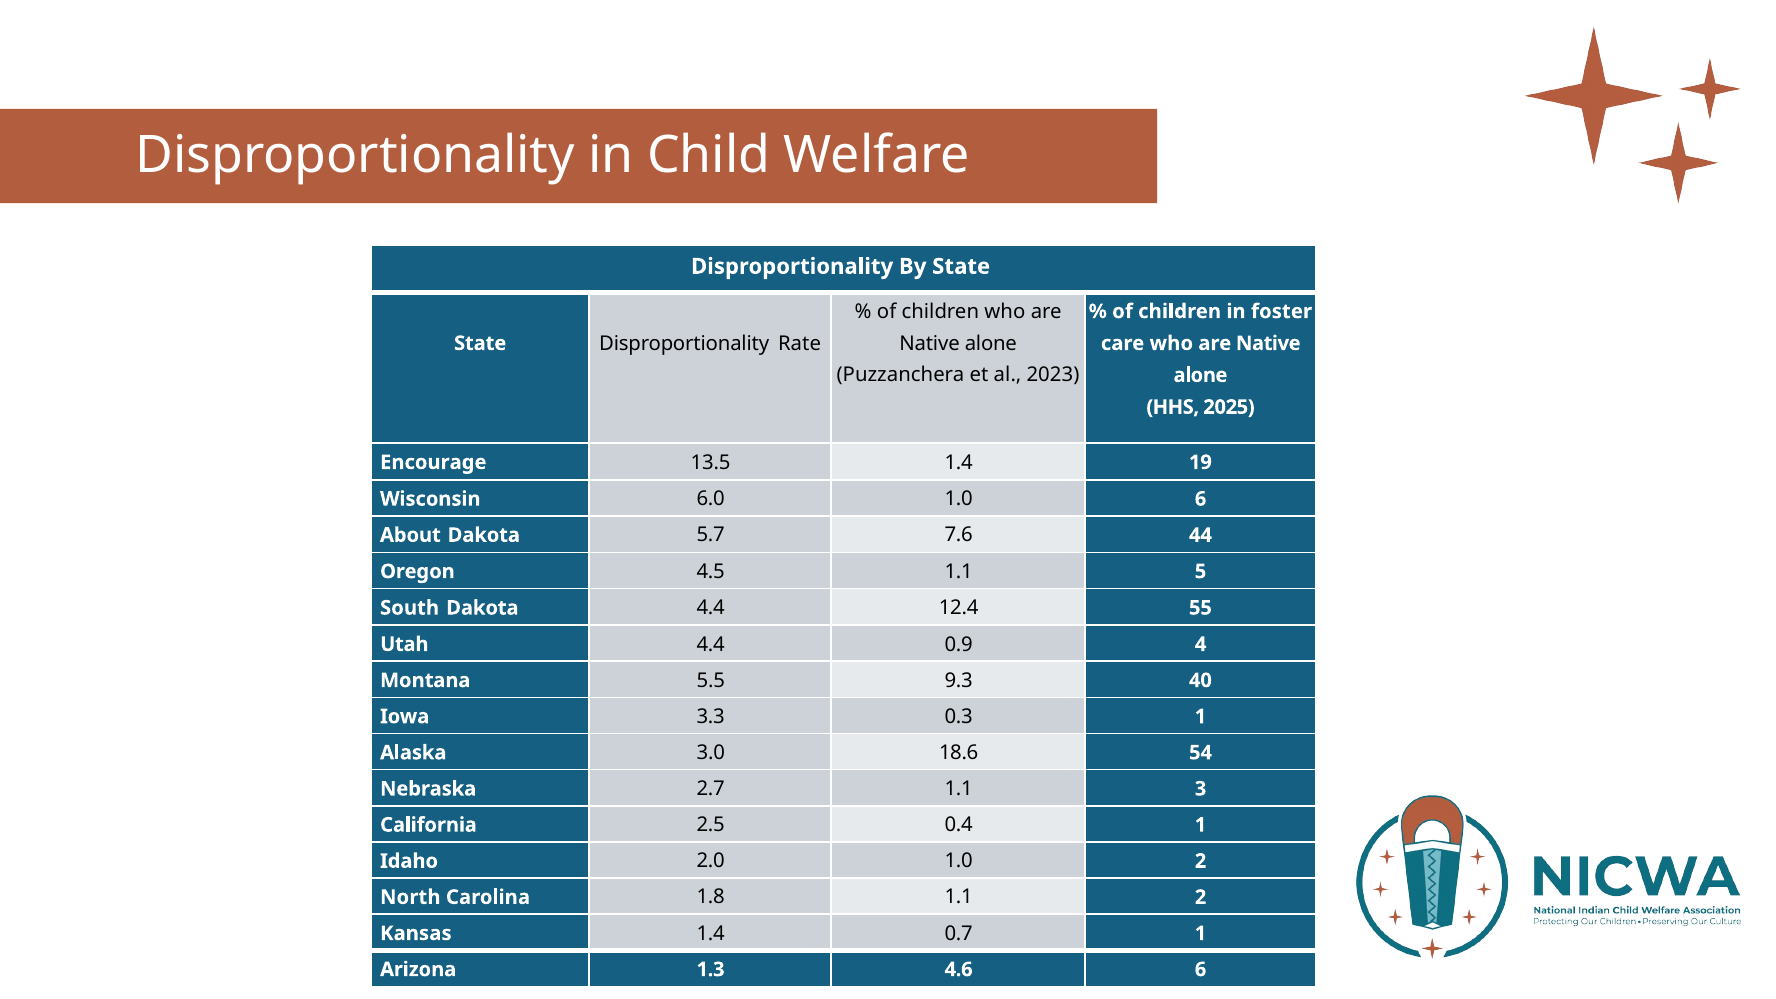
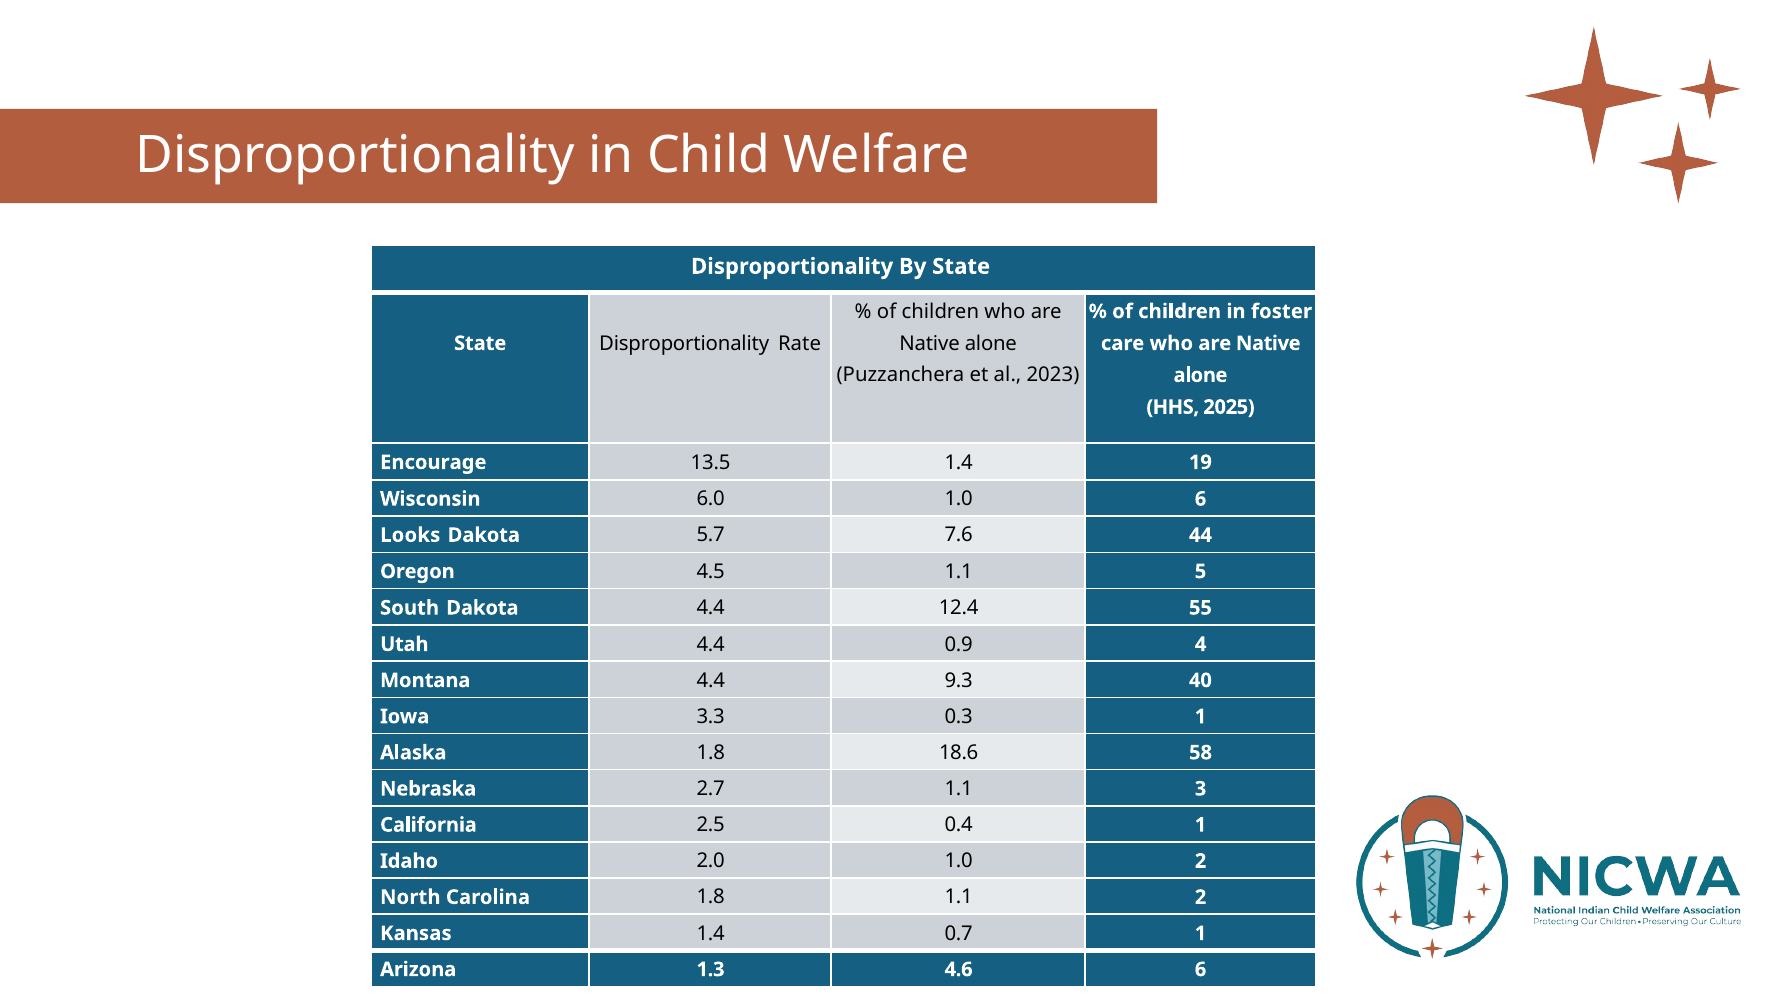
About: About -> Looks (410, 535)
Montana 5.5: 5.5 -> 4.4 (711, 680)
Alaska 3.0: 3.0 -> 1.8 (711, 753)
54: 54 -> 58 (1201, 753)
